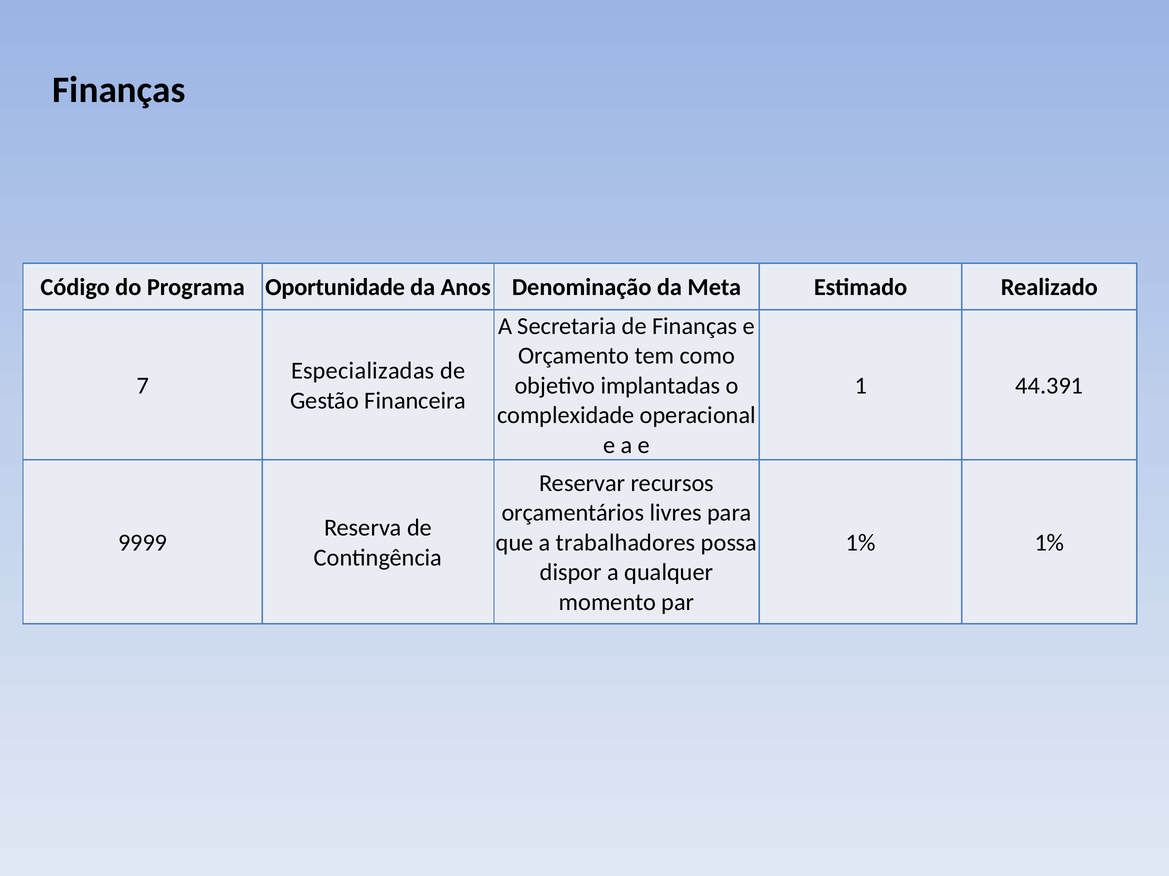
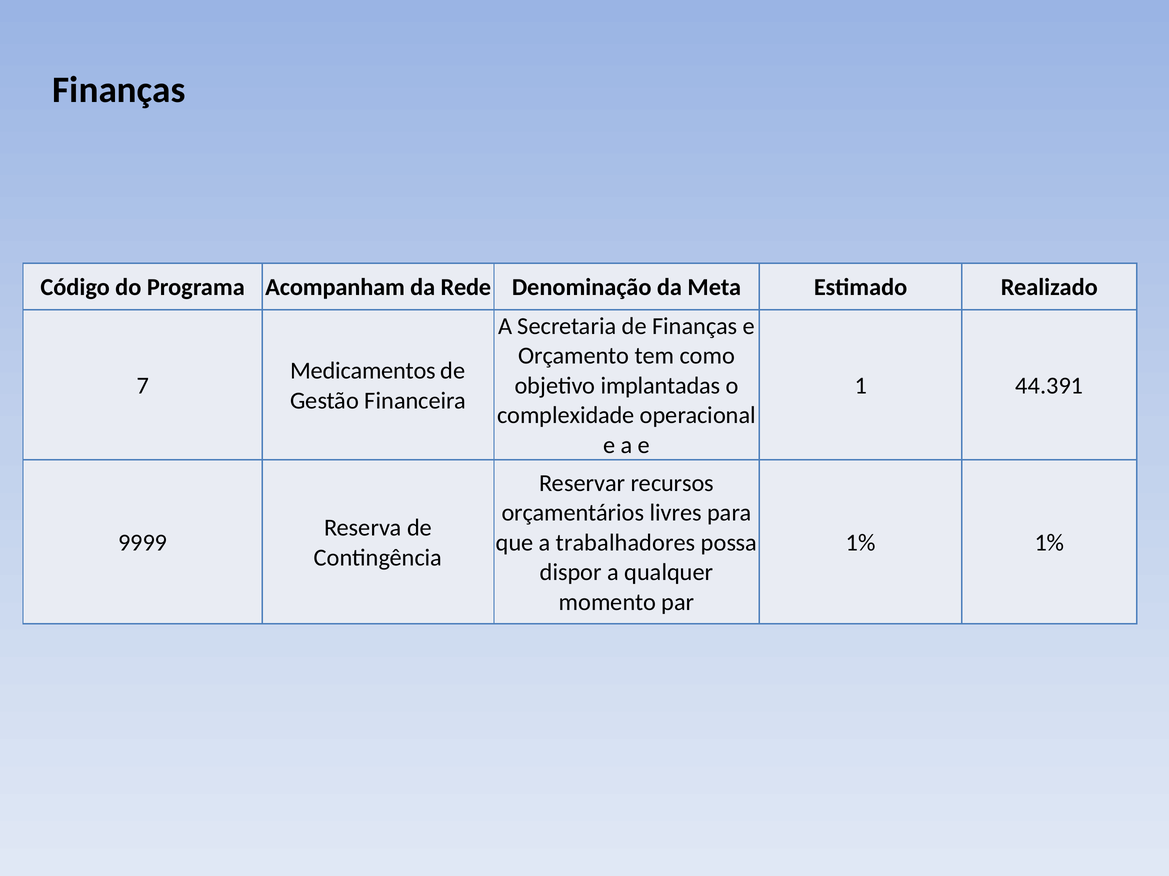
Oportunidade: Oportunidade -> Acompanham (335, 288)
Anos: Anos -> Rede (466, 288)
Especializadas: Especializadas -> Medicamentos (363, 371)
